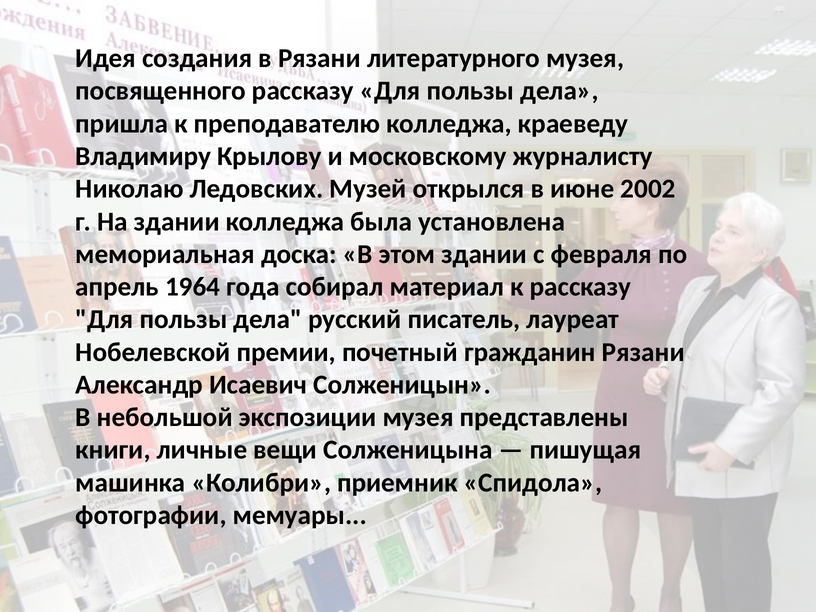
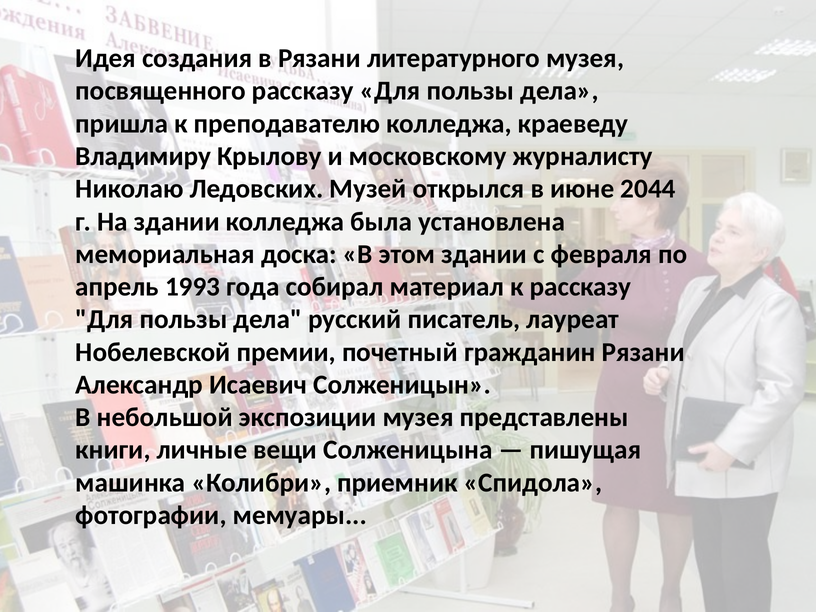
2002: 2002 -> 2044 (648, 189)
1964: 1964 -> 1993 (193, 287)
